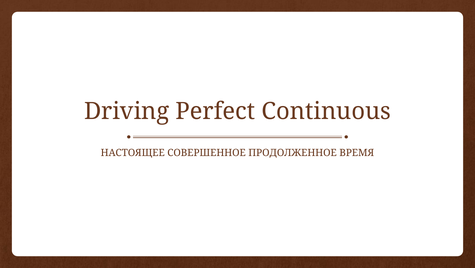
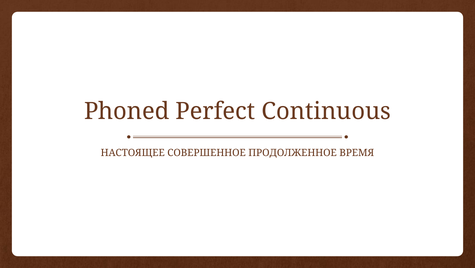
Driving: Driving -> Phoned (127, 111)
